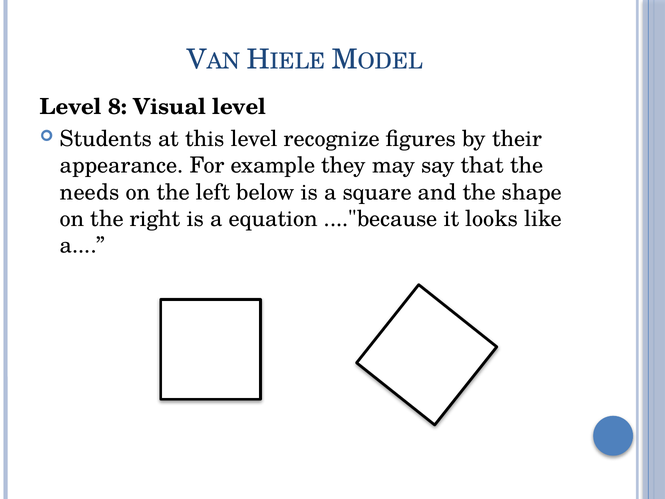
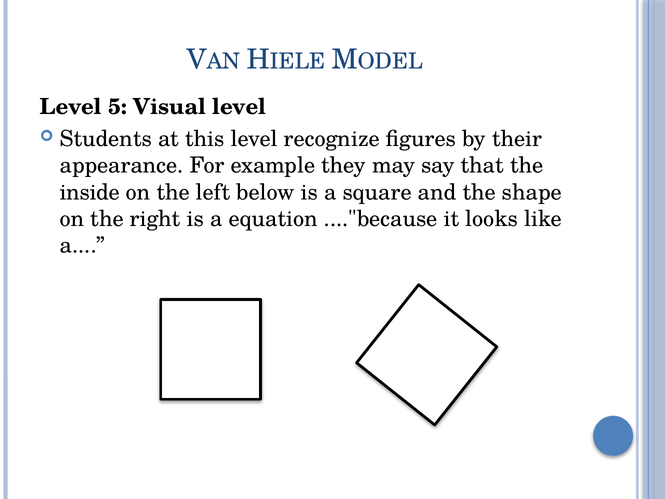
8: 8 -> 5 (118, 107)
needs: needs -> inside (90, 192)
